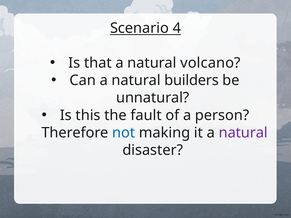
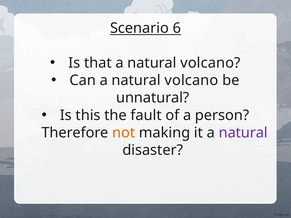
4: 4 -> 6 (177, 28)
Can a natural builders: builders -> volcano (191, 80)
not colour: blue -> orange (124, 133)
